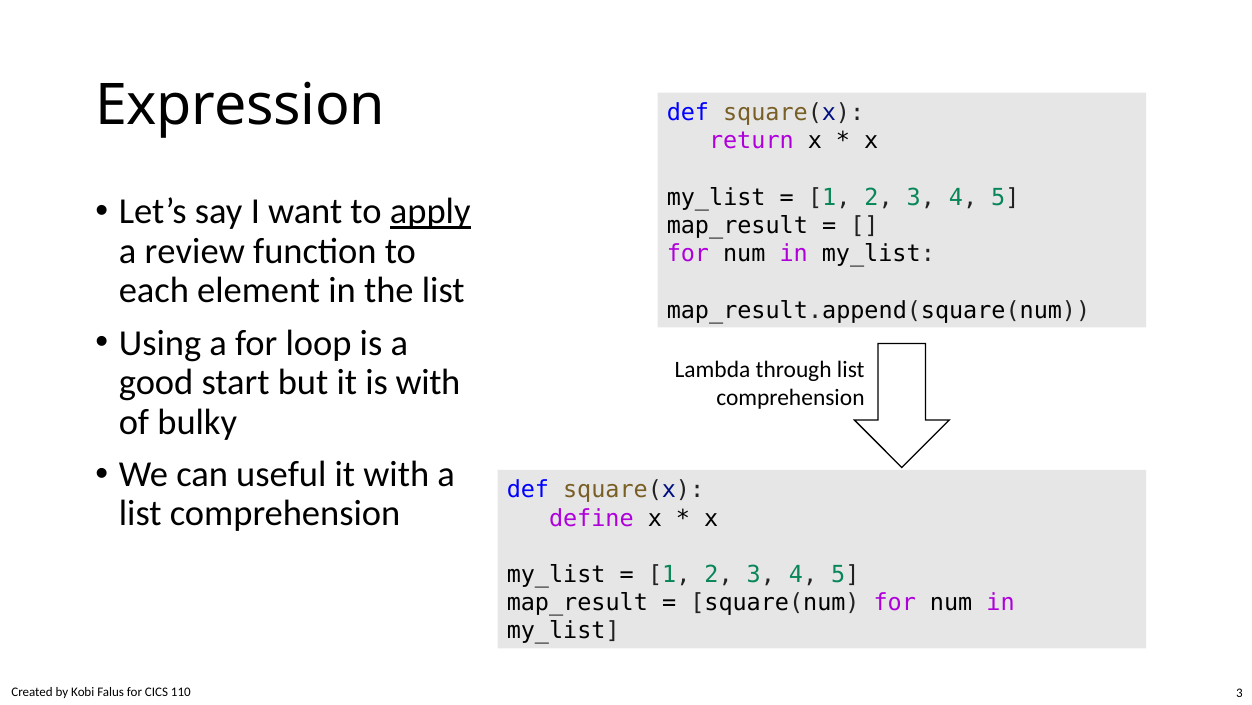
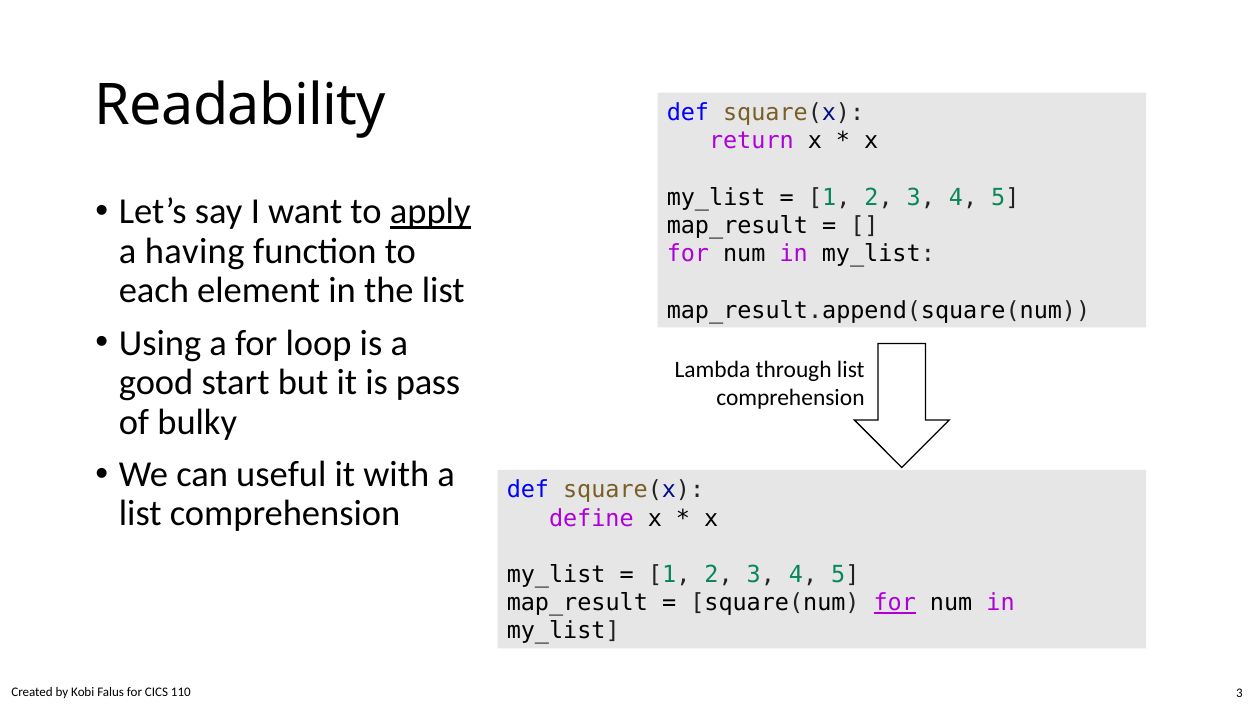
Expression: Expression -> Readability (240, 105)
review: review -> having (195, 251)
is with: with -> pass (428, 382)
for underline: none -> present (895, 602)
